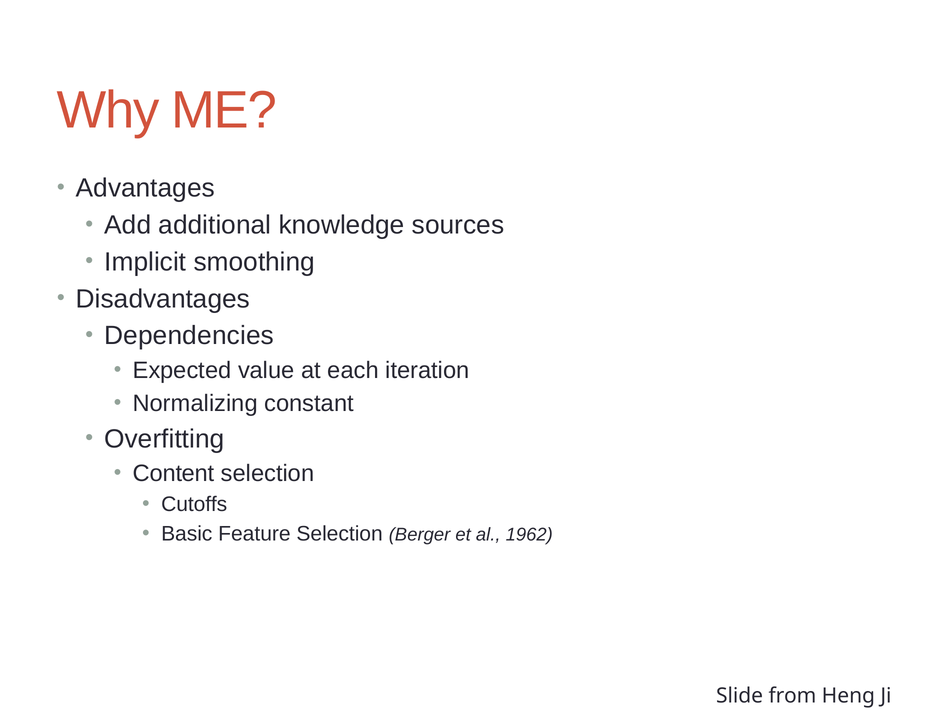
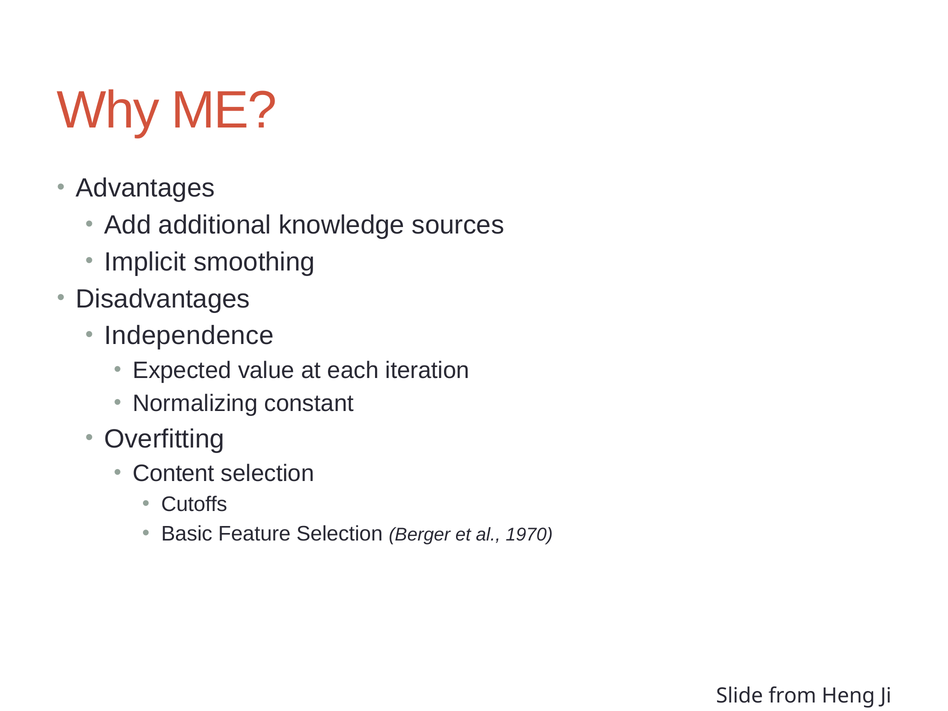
Dependencies: Dependencies -> Independence (189, 336)
1962: 1962 -> 1970 (529, 535)
